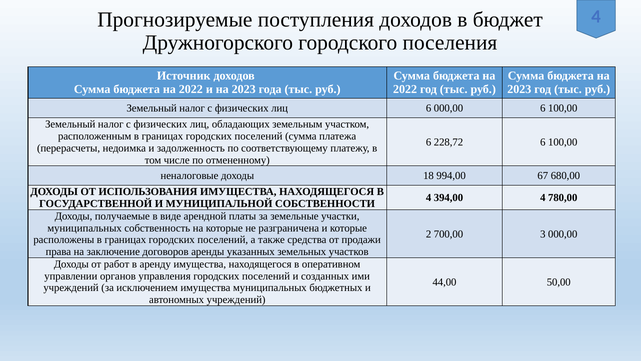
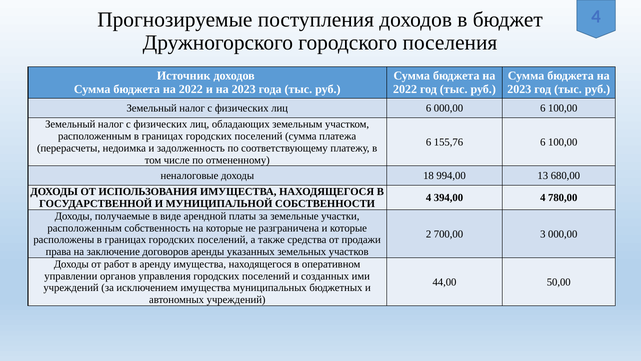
228,72: 228,72 -> 155,76 (448, 142)
67: 67 -> 13 (543, 176)
муниципальных: муниципальных -> расположенным (85, 228)
